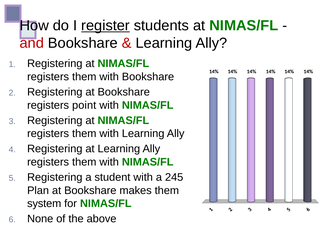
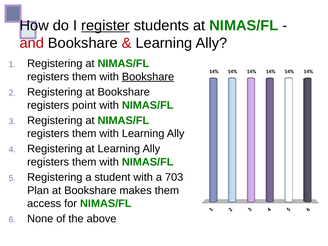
Bookshare underline: none -> present (148, 77)
245: 245 -> 703 (174, 177)
system: system -> access (44, 204)
